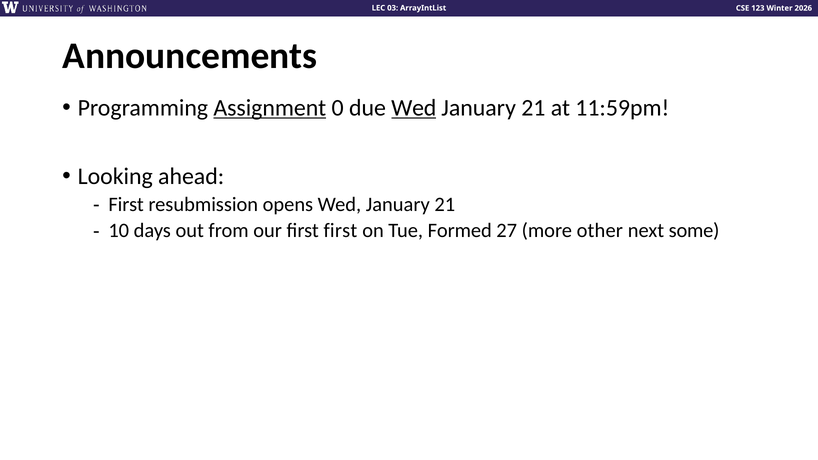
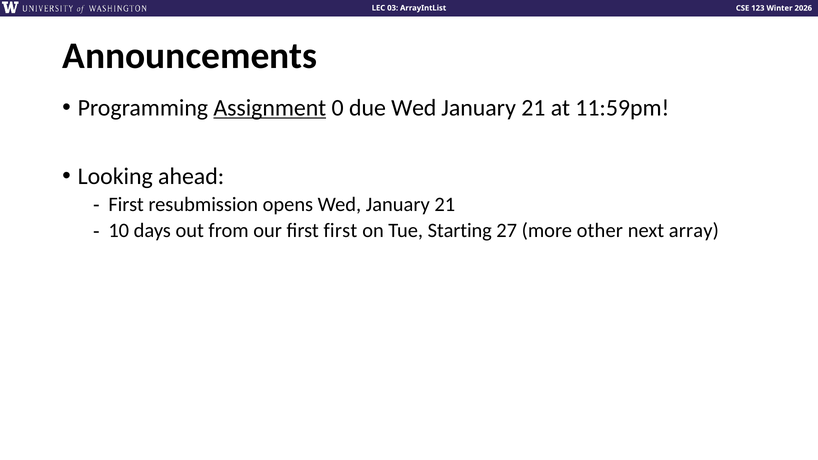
Wed underline: present -> none (414, 108)
Formed: Formed -> Starting (460, 231)
some: some -> array (694, 231)
